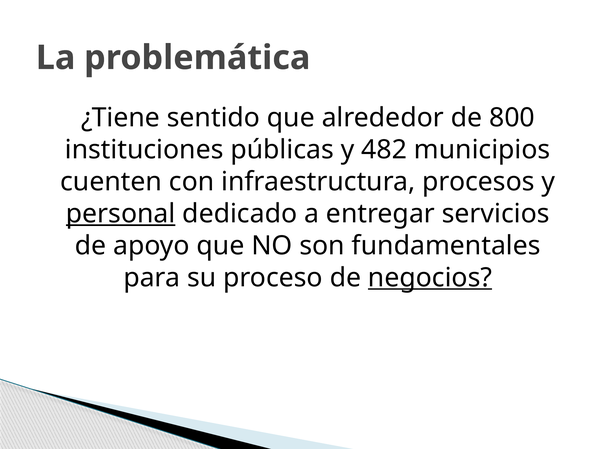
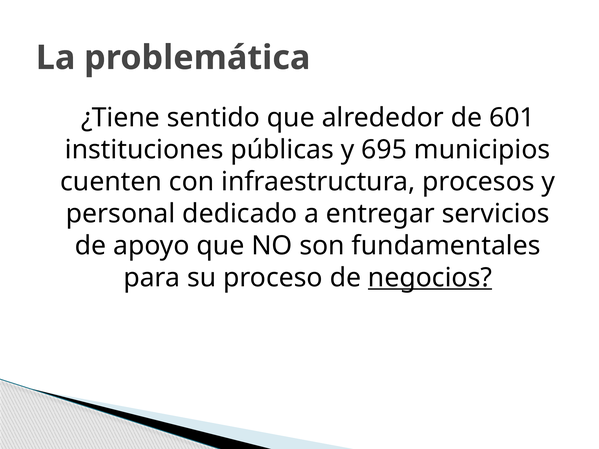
800: 800 -> 601 (512, 118)
482: 482 -> 695 (384, 150)
personal underline: present -> none (121, 214)
